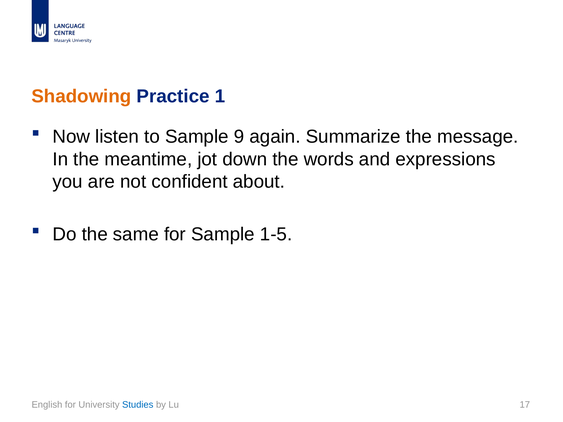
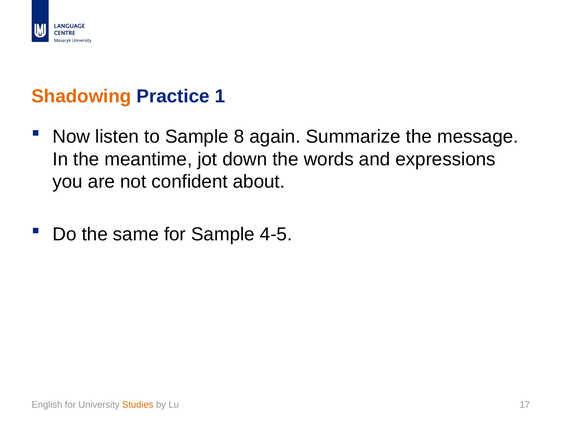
9: 9 -> 8 (239, 137)
1-5: 1-5 -> 4-5 (276, 234)
Studies colour: blue -> orange (138, 405)
